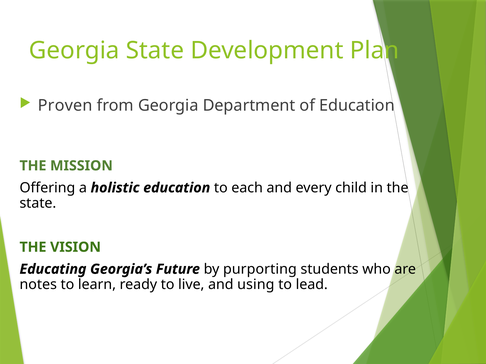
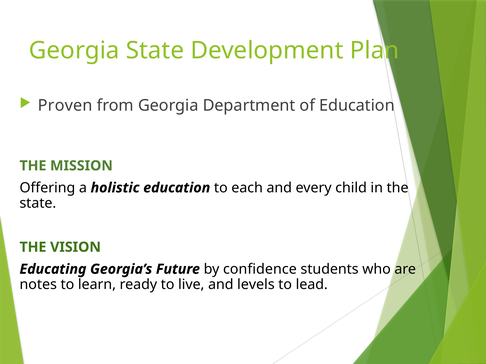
purporting: purporting -> confidence (260, 270)
using: using -> levels (256, 285)
